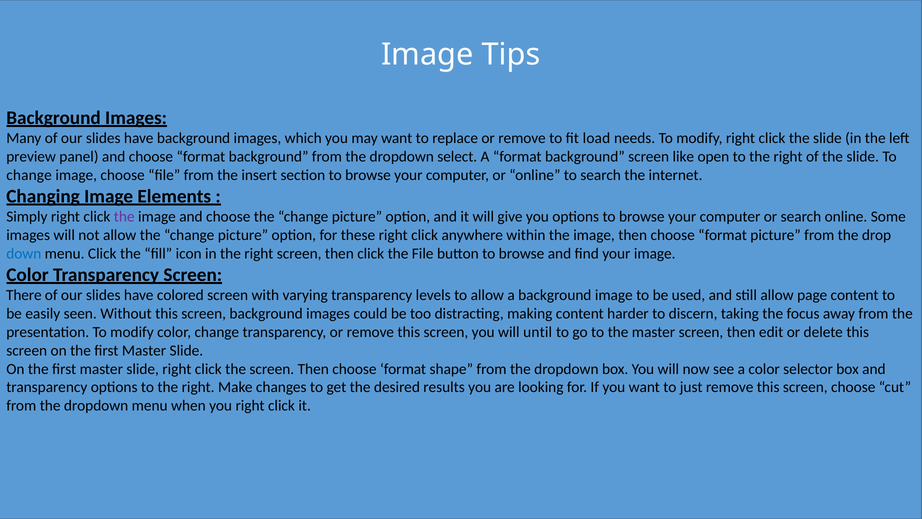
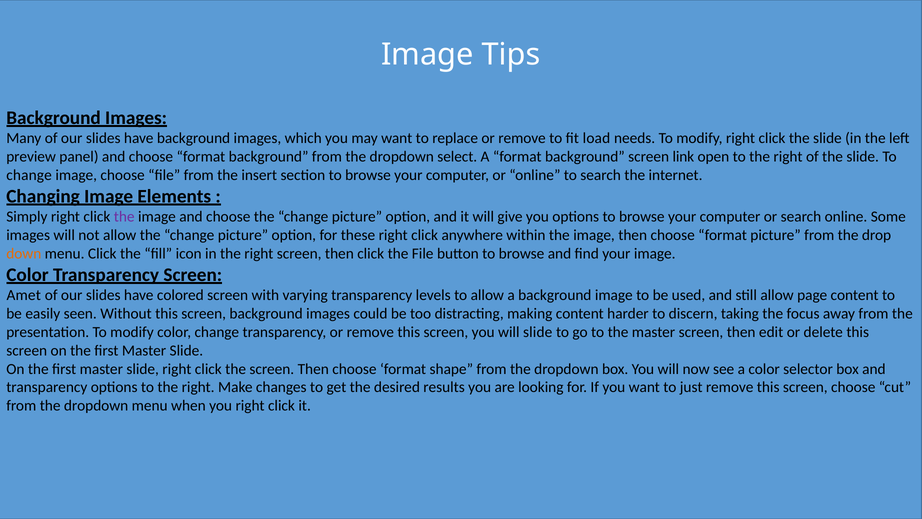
like: like -> link (683, 157)
down colour: blue -> orange (24, 253)
There: There -> Amet (24, 295)
will until: until -> slide (538, 332)
